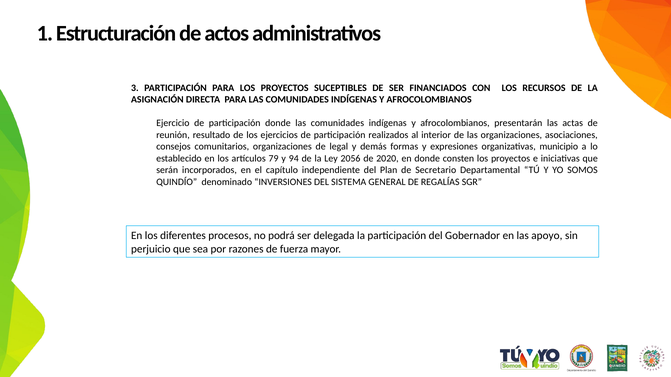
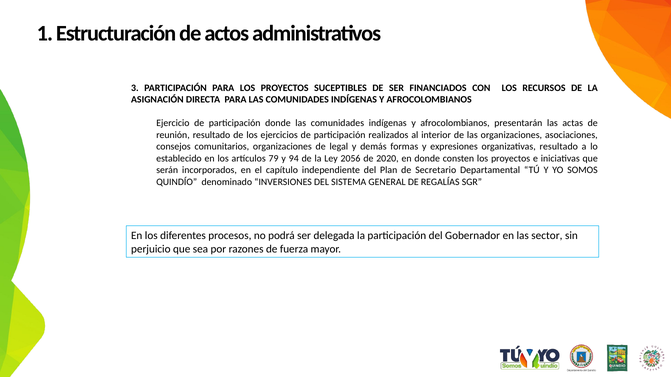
organizativas municipio: municipio -> resultado (559, 147)
apoyo: apoyo -> sector (547, 236)
